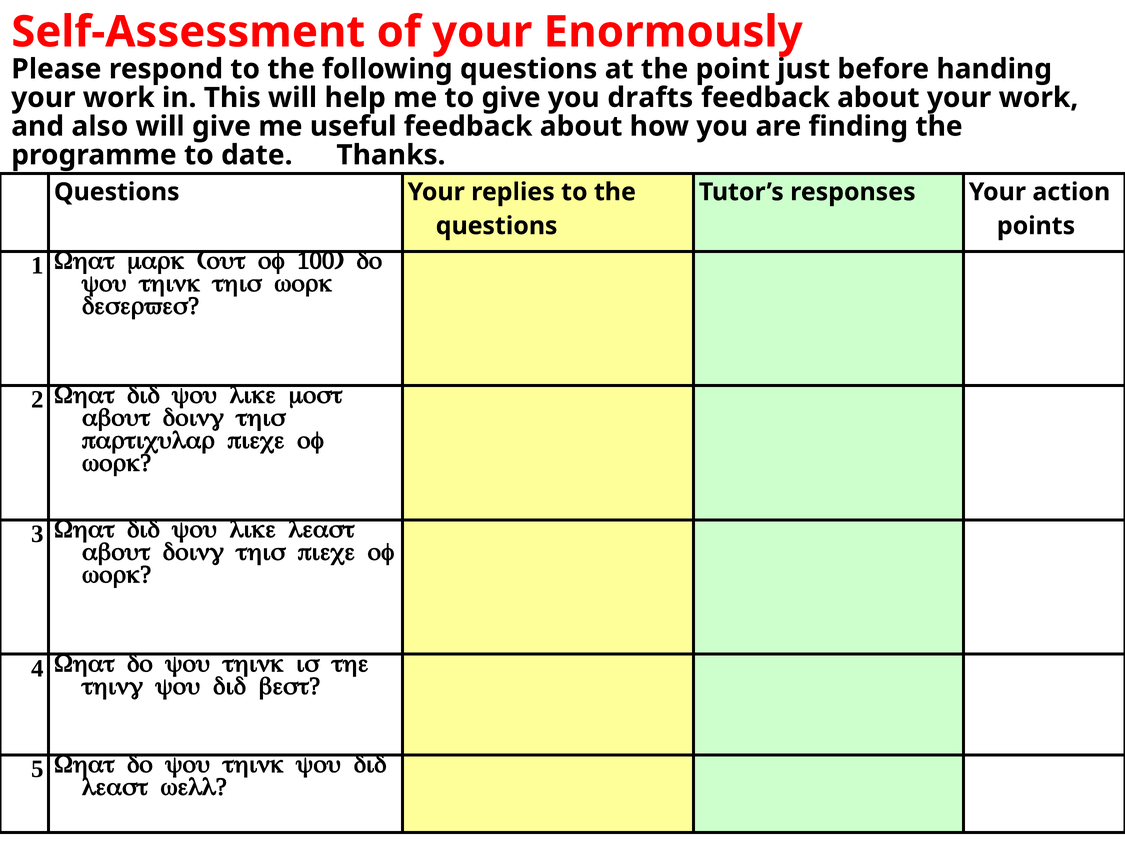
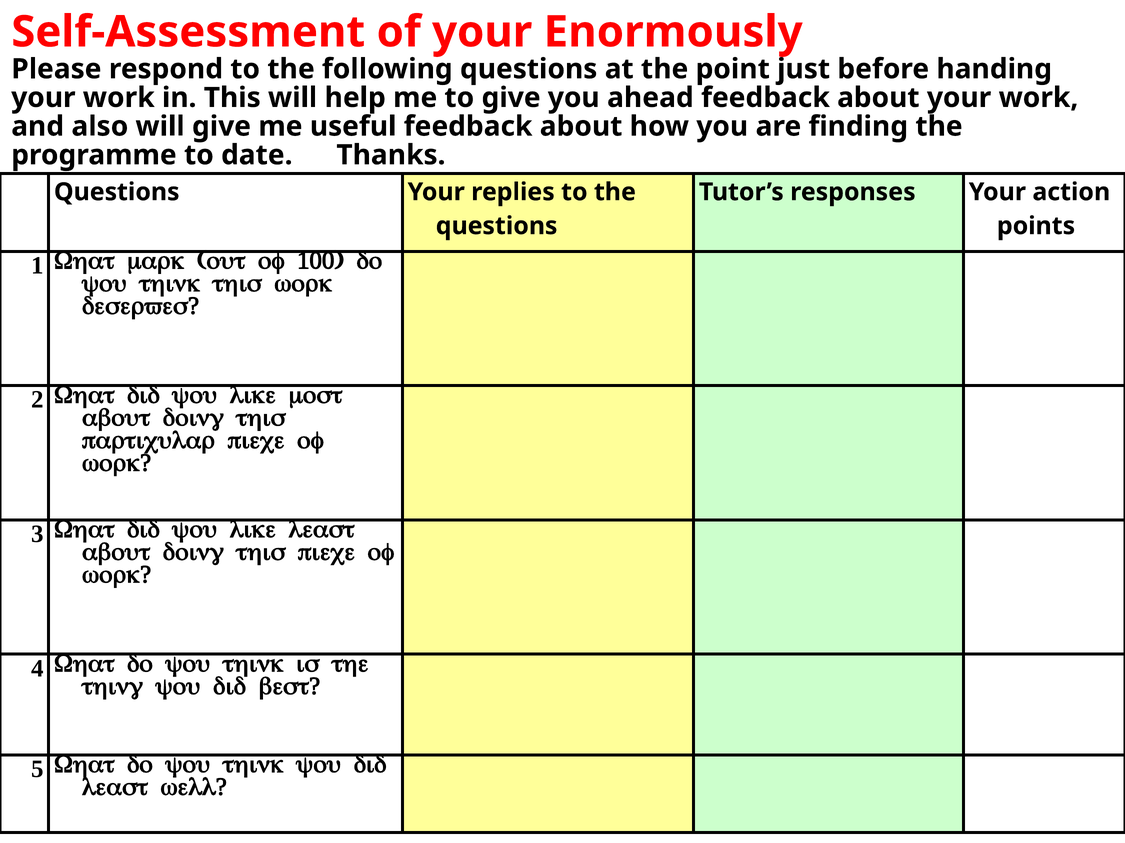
drafts: drafts -> ahead (650, 98)
